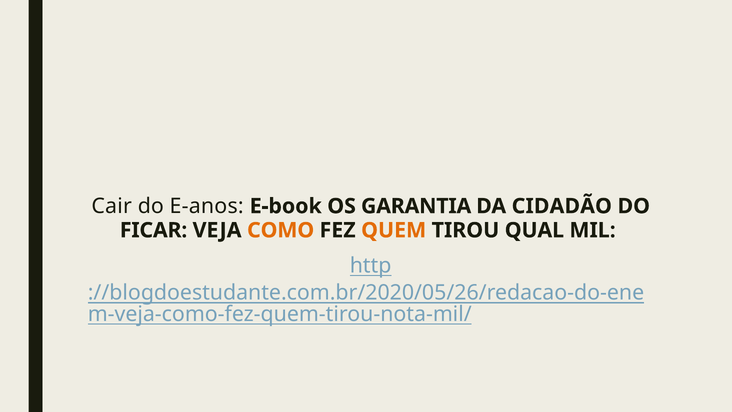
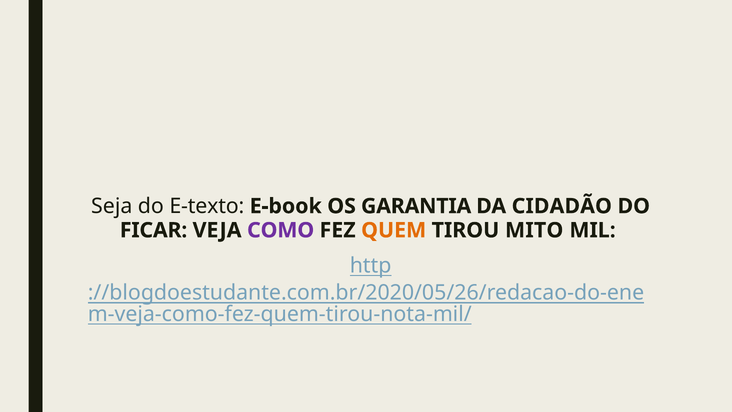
Cair: Cair -> Seja (112, 206)
E-anos: E-anos -> E-texto (207, 206)
COMO colour: orange -> purple (281, 230)
QUAL: QUAL -> MITO (534, 230)
